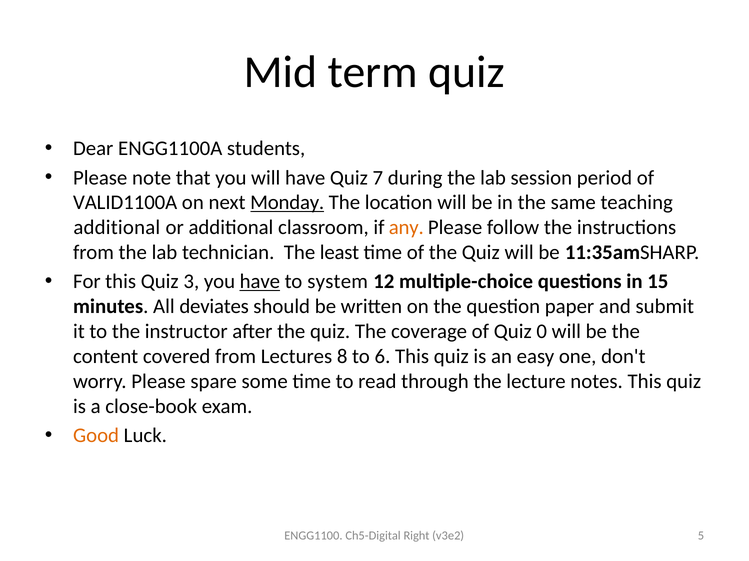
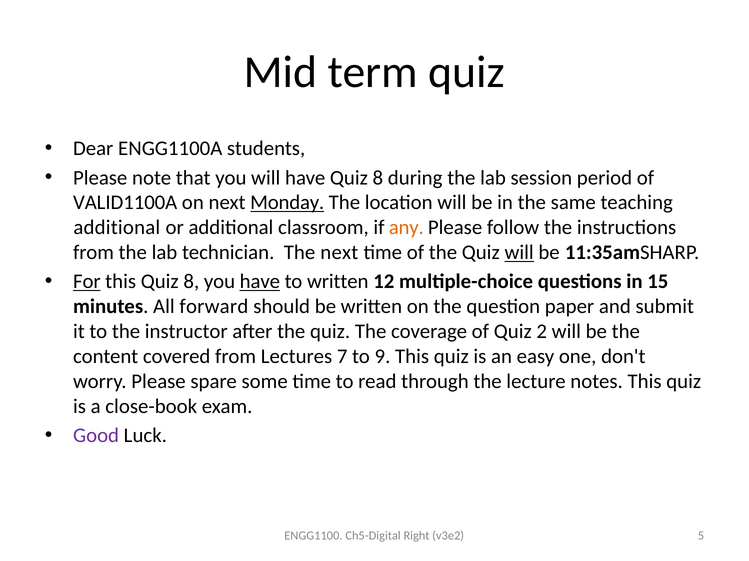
have Quiz 7: 7 -> 8 (378, 178)
The least: least -> next (339, 253)
will underline: none -> present (519, 253)
For underline: none -> present (87, 282)
this Quiz 3: 3 -> 8 (191, 282)
to system: system -> written (338, 282)
deviates: deviates -> forward (214, 307)
0: 0 -> 2 (542, 332)
8: 8 -> 7 (342, 357)
6: 6 -> 9 (382, 357)
Good colour: orange -> purple (96, 436)
